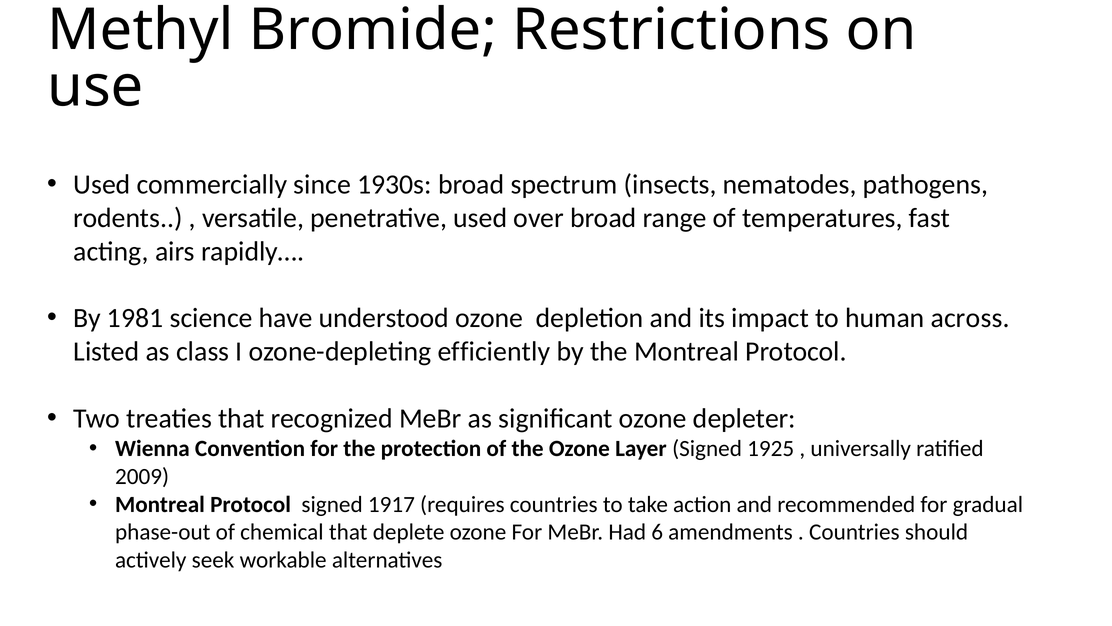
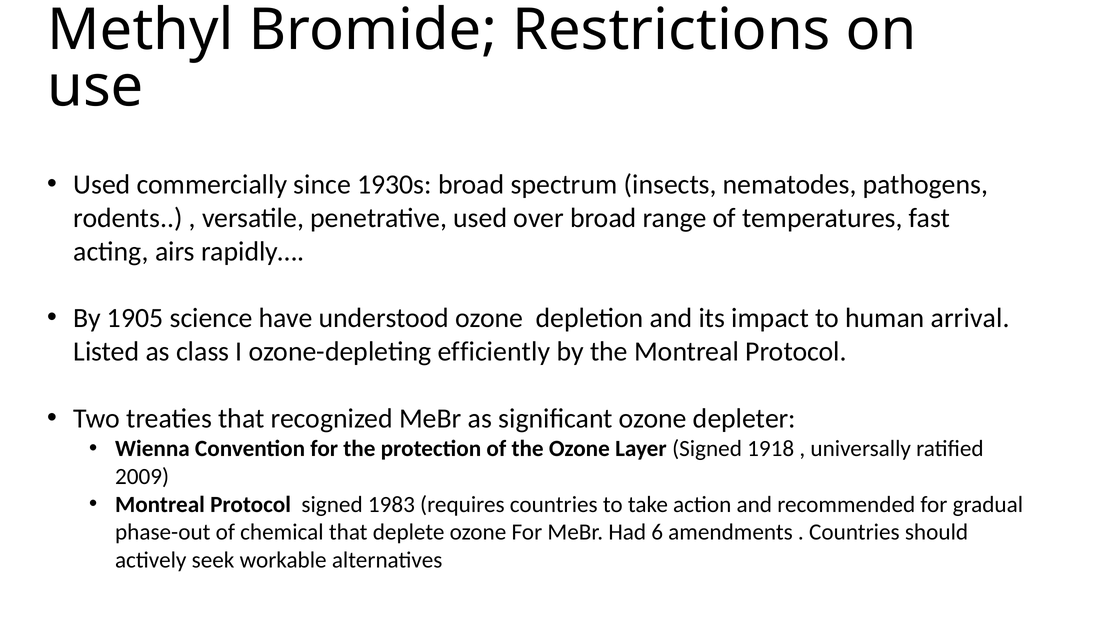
1981: 1981 -> 1905 (135, 318)
across: across -> arrival (970, 318)
1925: 1925 -> 1918 (771, 448)
1917: 1917 -> 1983 (391, 504)
